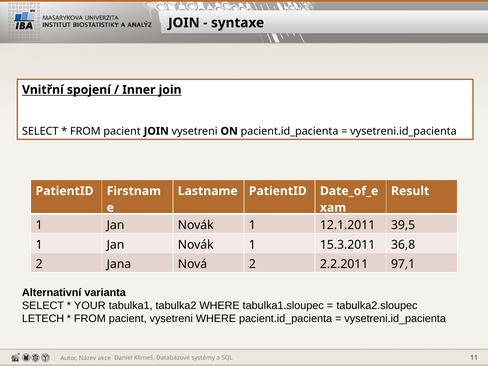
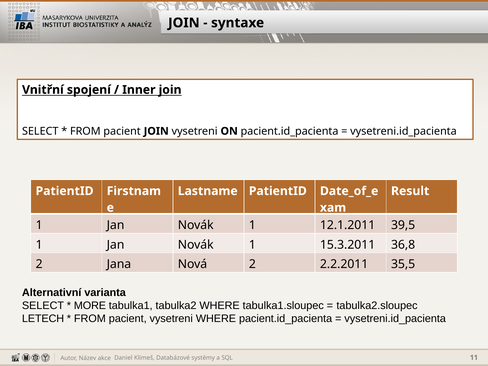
97,1: 97,1 -> 35,5 (403, 264)
YOUR: YOUR -> MORE (90, 306)
